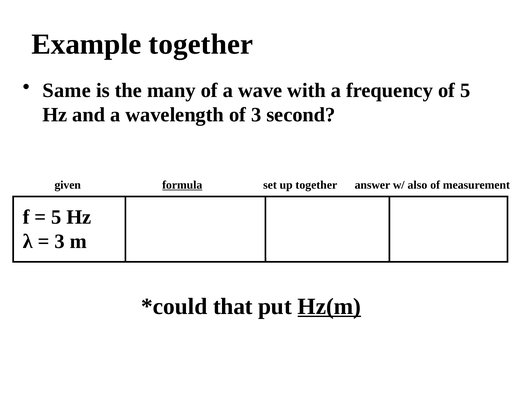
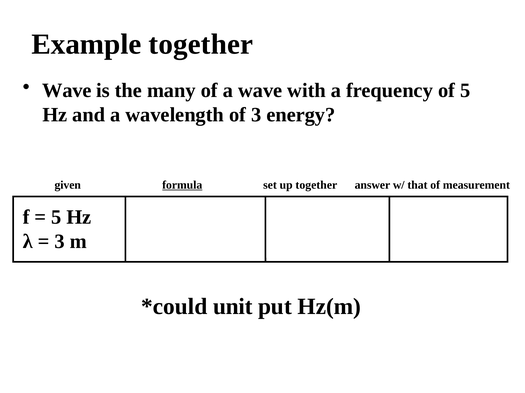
Same: Same -> Wave (67, 91)
second: second -> energy (301, 115)
also: also -> that (417, 185)
that: that -> unit (233, 307)
Hz(m underline: present -> none (329, 307)
